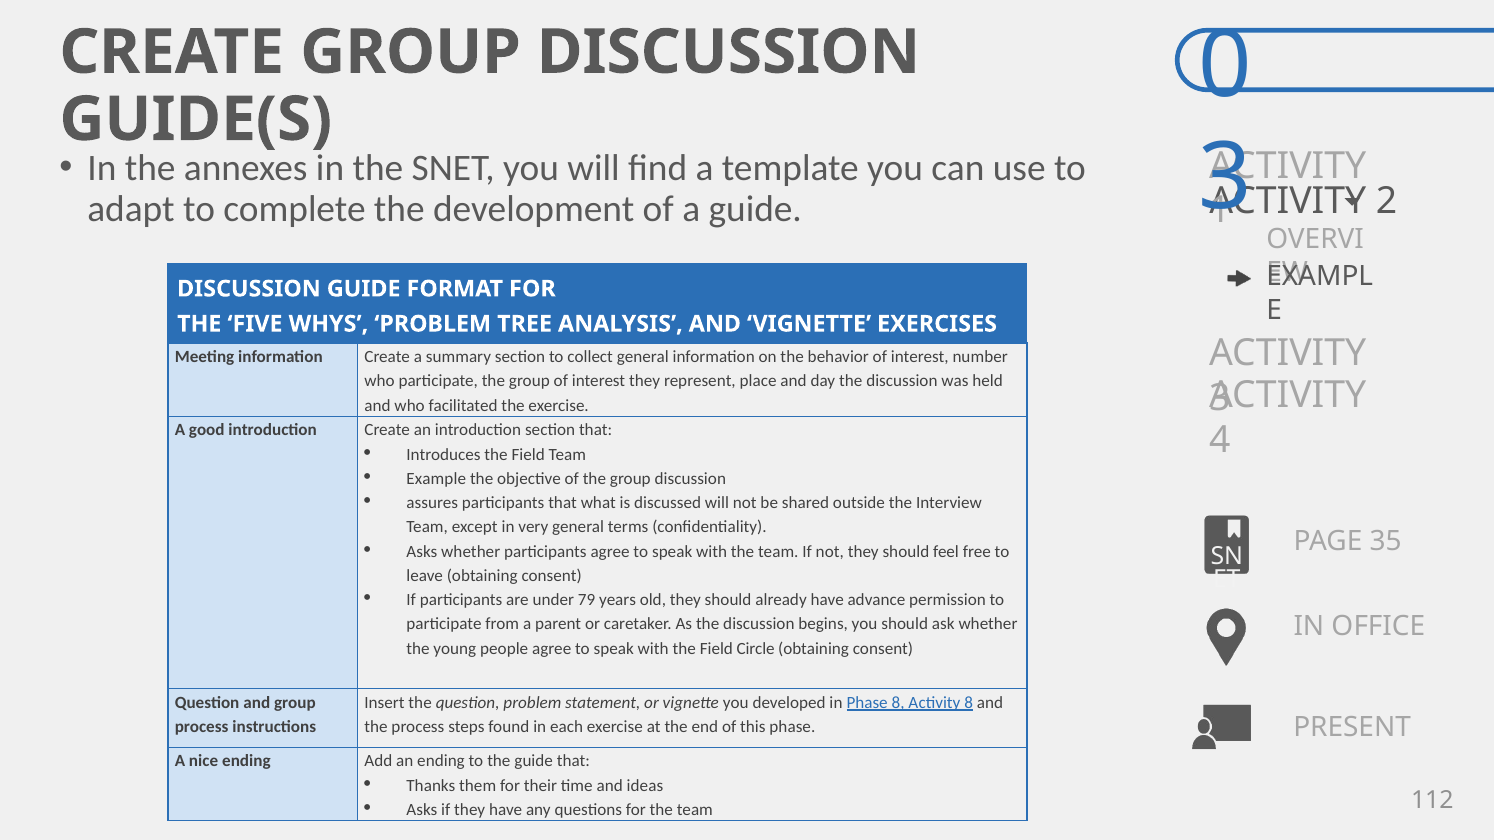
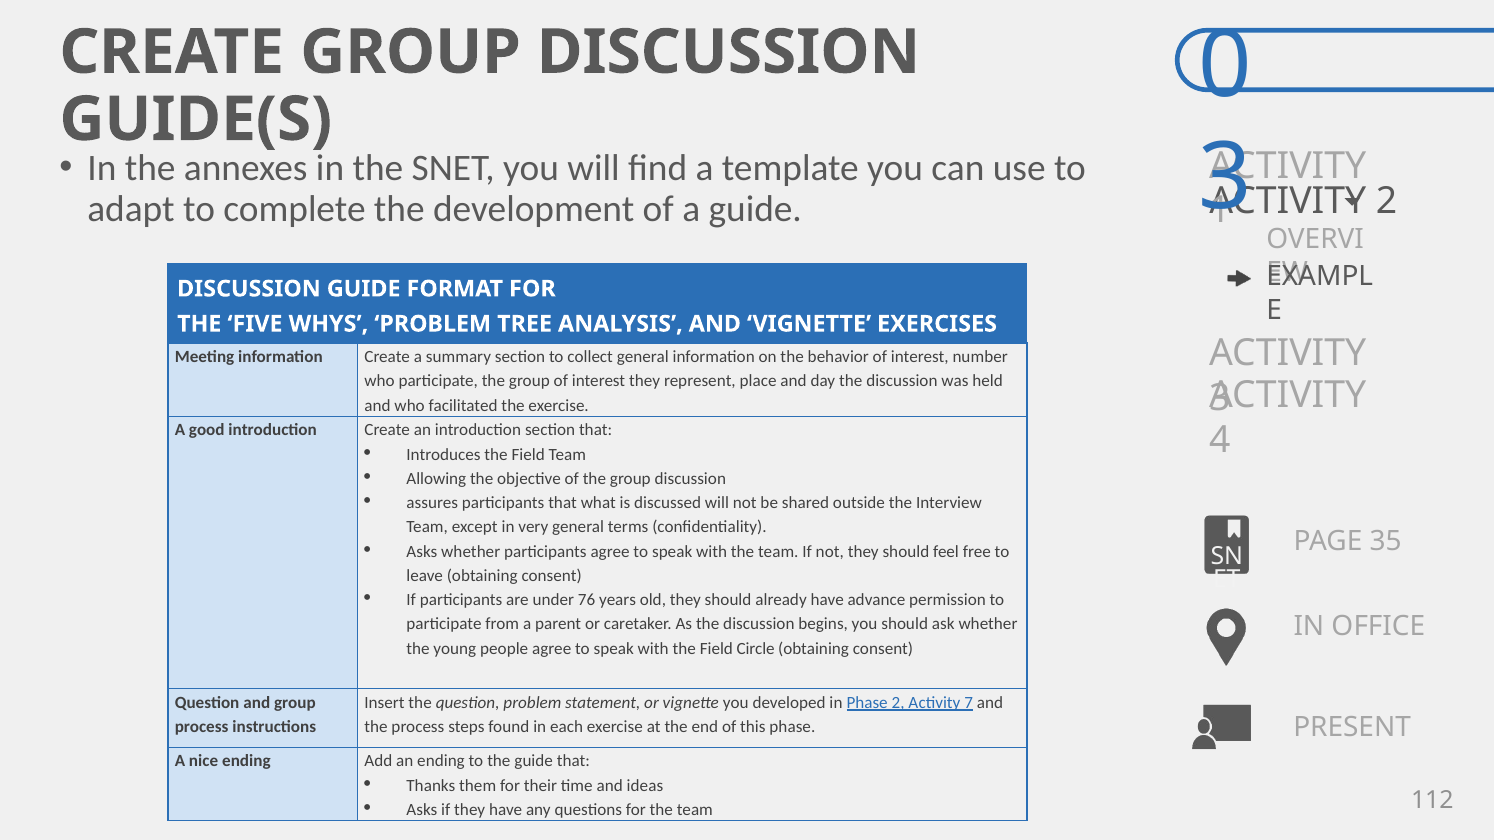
Example: Example -> Allowing (436, 479)
79: 79 -> 76 (587, 600)
Phase 8: 8 -> 2 (898, 703)
Activity 8: 8 -> 7 (969, 703)
